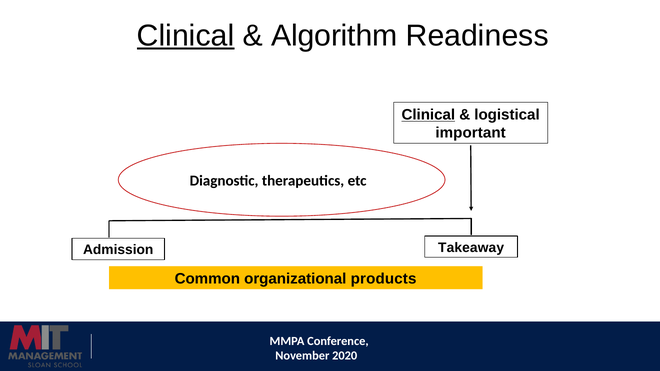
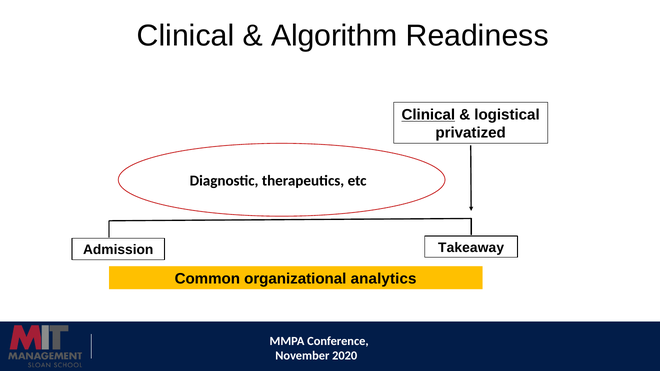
Clinical underline: present -> none (186, 36)
important: important -> privatized (471, 133)
products: products -> analytics (384, 279)
